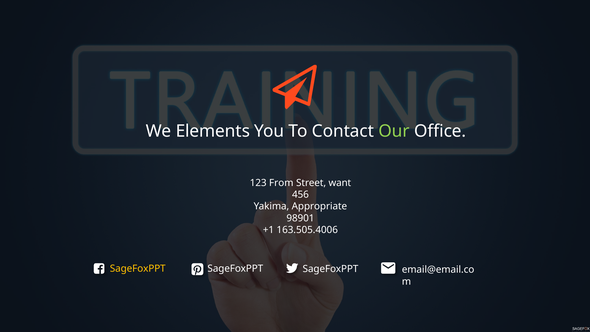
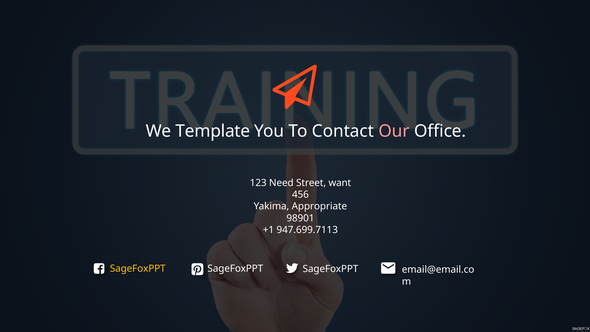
Elements: Elements -> Template (213, 131)
Our colour: light green -> pink (394, 131)
From: From -> Need (281, 183)
163.505.4006: 163.505.4006 -> 947.699.7113 (307, 230)
